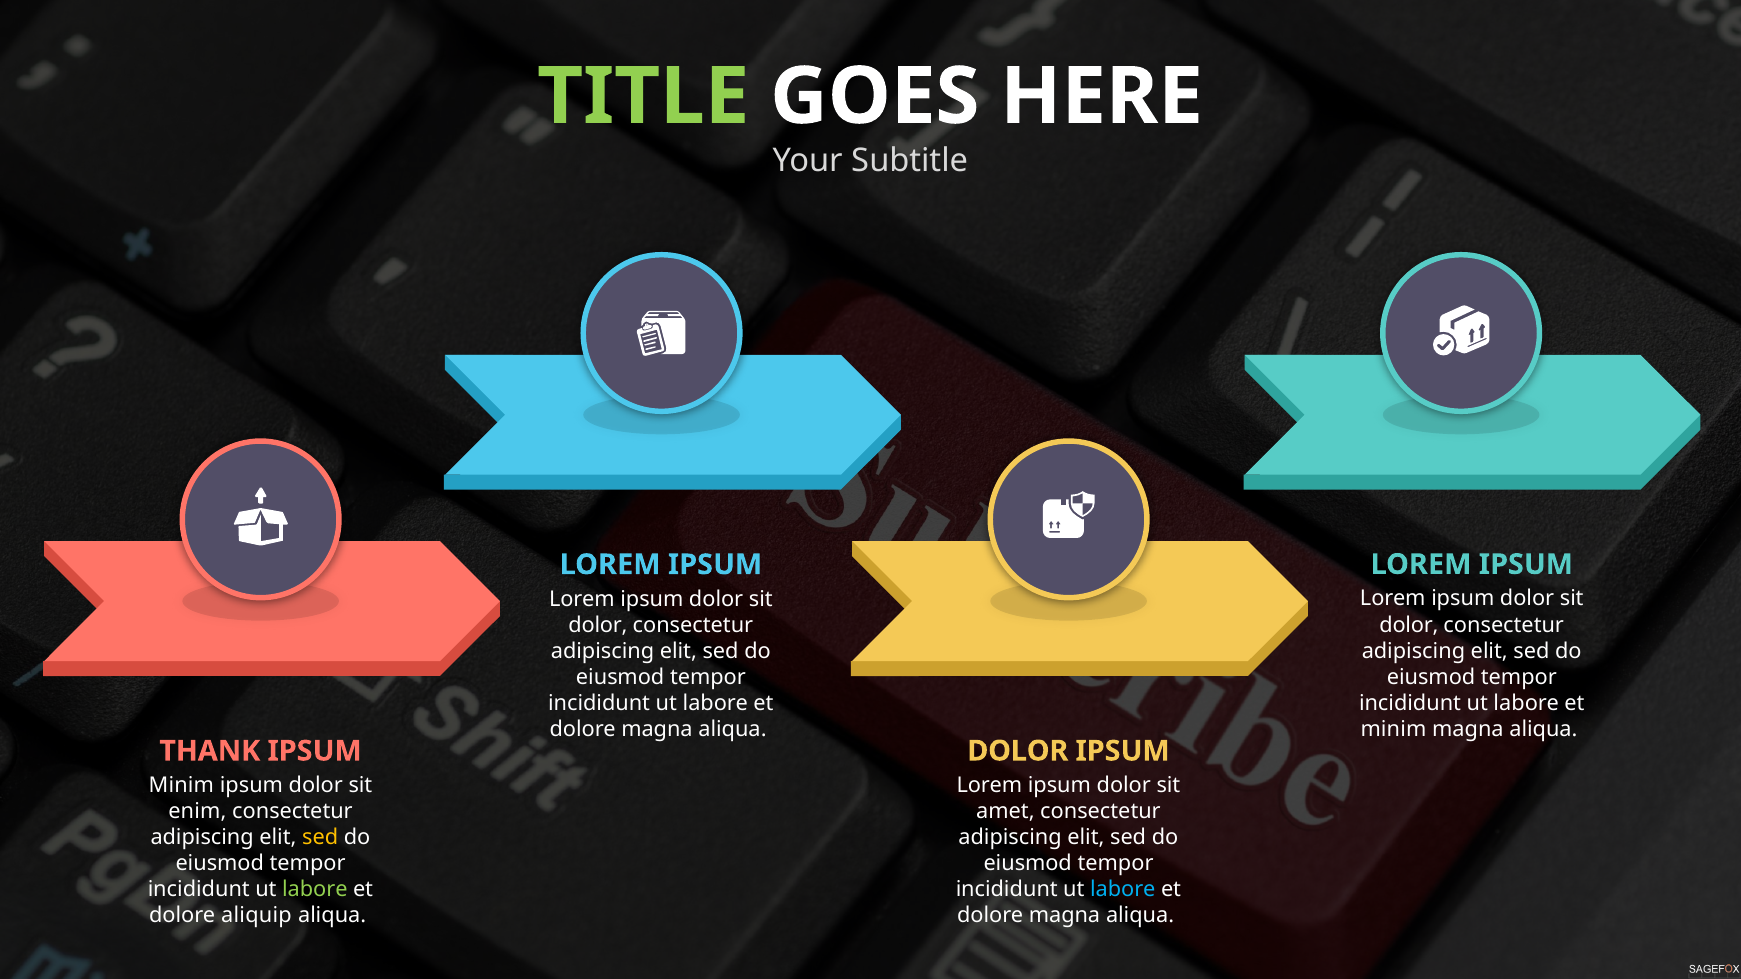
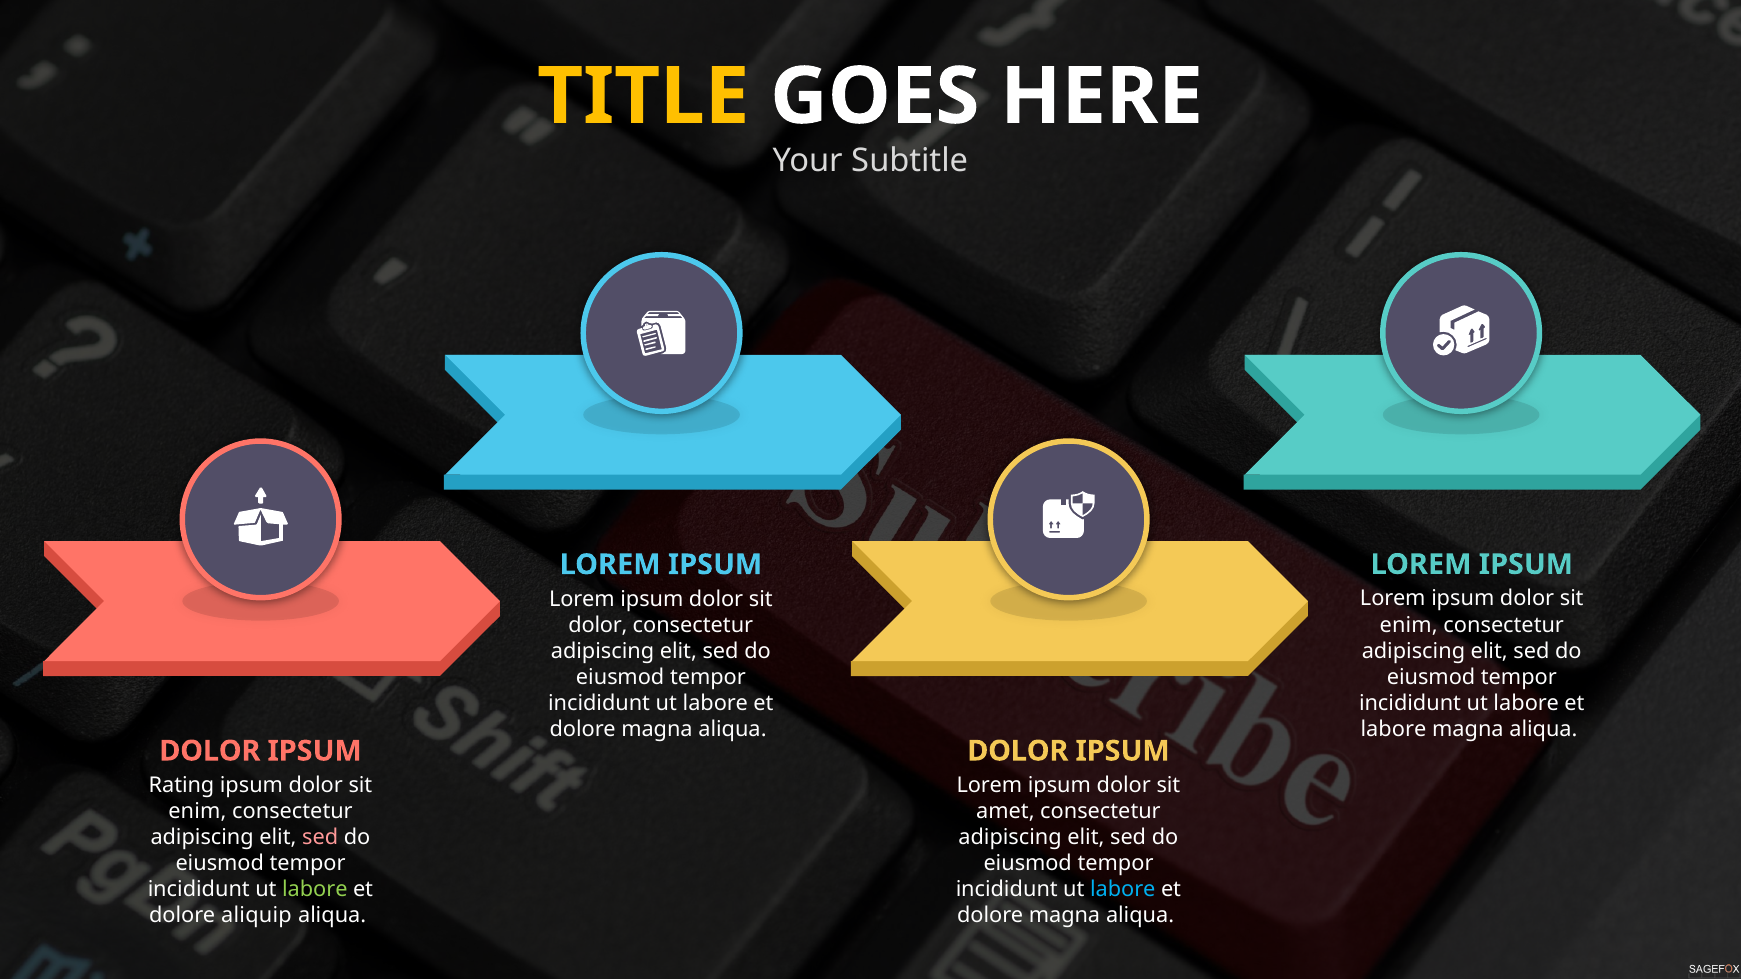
TITLE colour: light green -> yellow (643, 97)
dolor: dolor -> enim (1409, 625)
minim: minim -> labore (1393, 729)
THANK: THANK -> DOLOR (210, 751)
Minim: Minim -> Rating (181, 786)
sed colour: yellow -> pink (320, 838)
